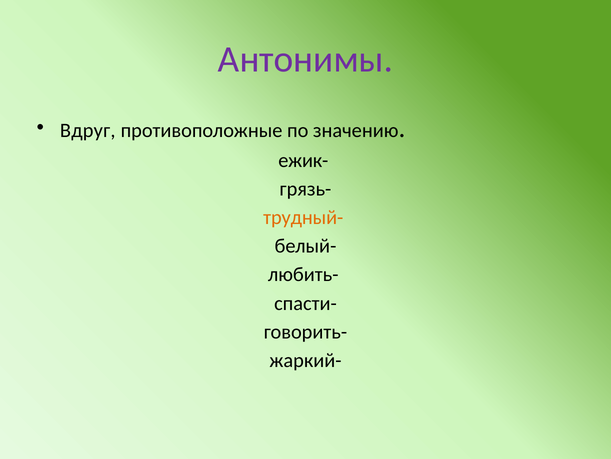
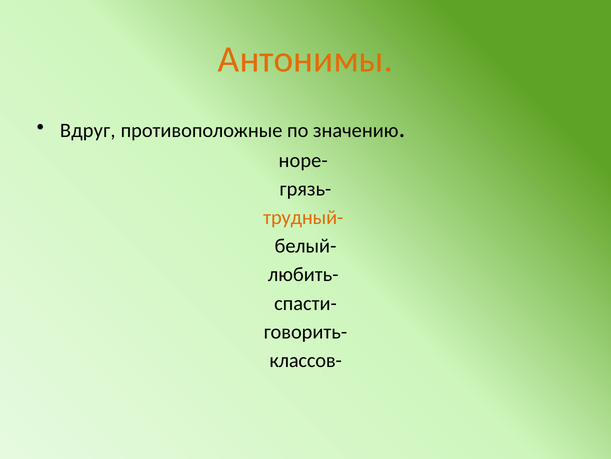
Антонимы colour: purple -> orange (305, 59)
ежик-: ежик- -> норе- (303, 160)
жаркий-: жаркий- -> классов- (306, 360)
